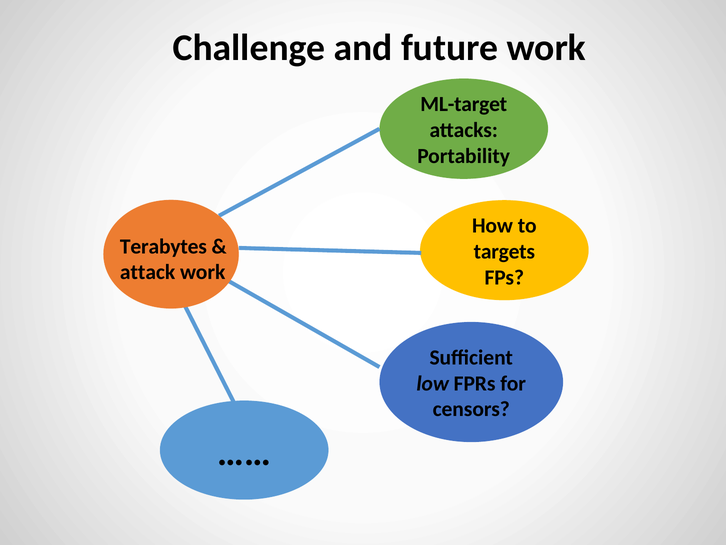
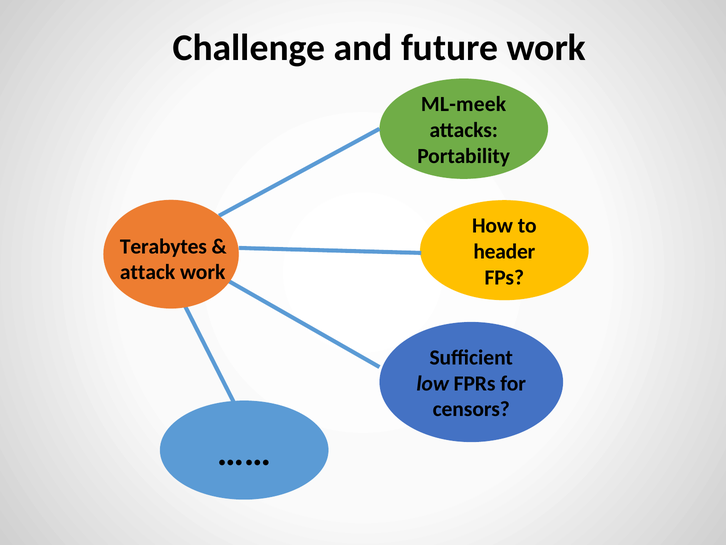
ML-target: ML-target -> ML-meek (464, 104)
targets: targets -> header (504, 251)
